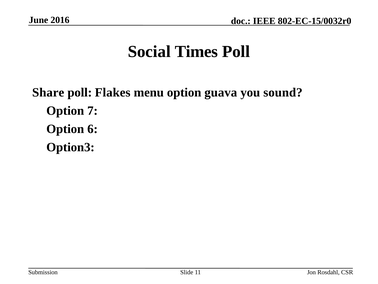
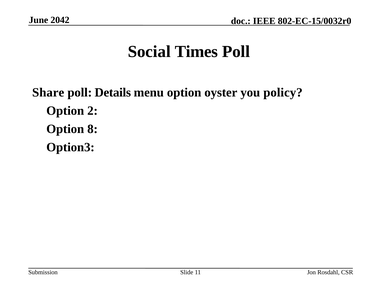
2016: 2016 -> 2042 (60, 20)
Flakes: Flakes -> Details (113, 92)
guava: guava -> oyster (221, 92)
sound: sound -> policy (283, 92)
7: 7 -> 2 (93, 111)
6: 6 -> 8 (93, 129)
